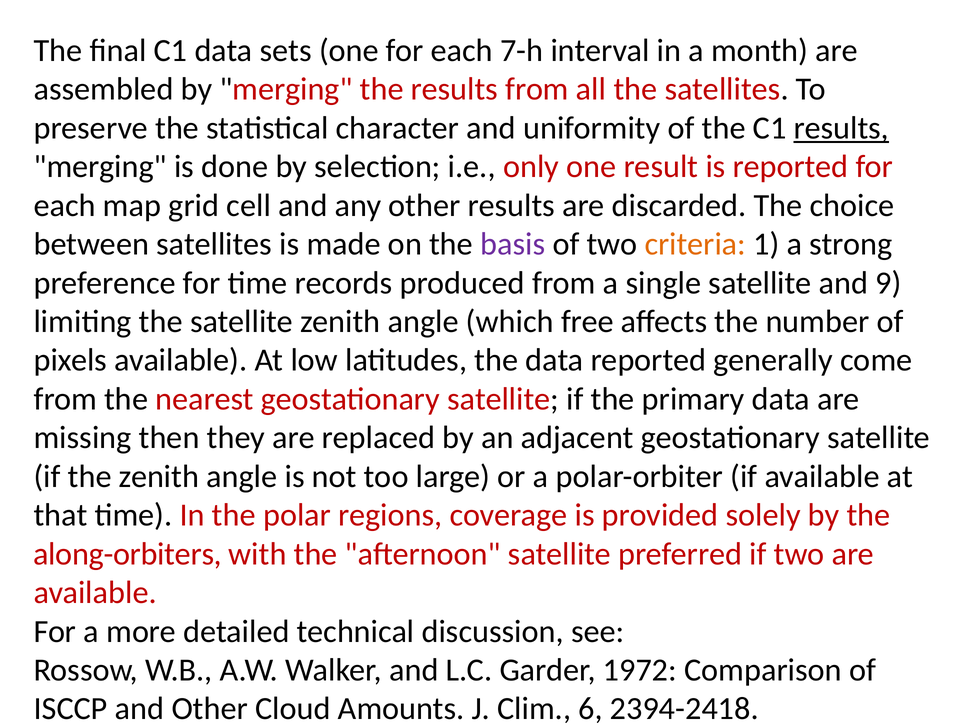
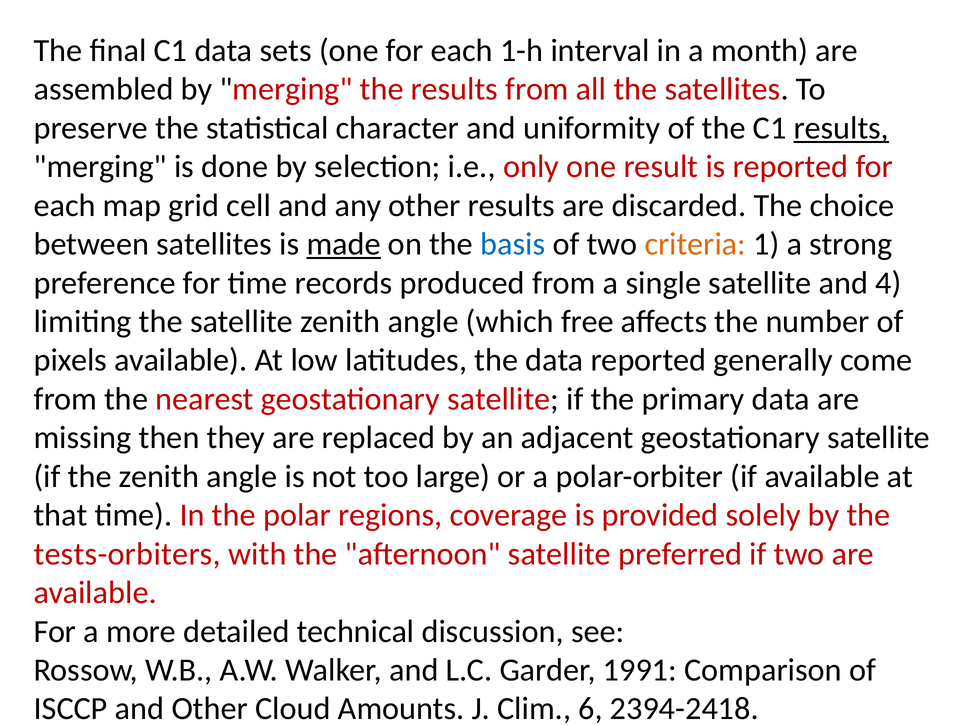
7-h: 7-h -> 1-h (522, 51)
made underline: none -> present (344, 244)
basis colour: purple -> blue (513, 244)
9: 9 -> 4 (888, 283)
along-orbiters: along-orbiters -> tests-orbiters (127, 554)
1972: 1972 -> 1991 (640, 670)
